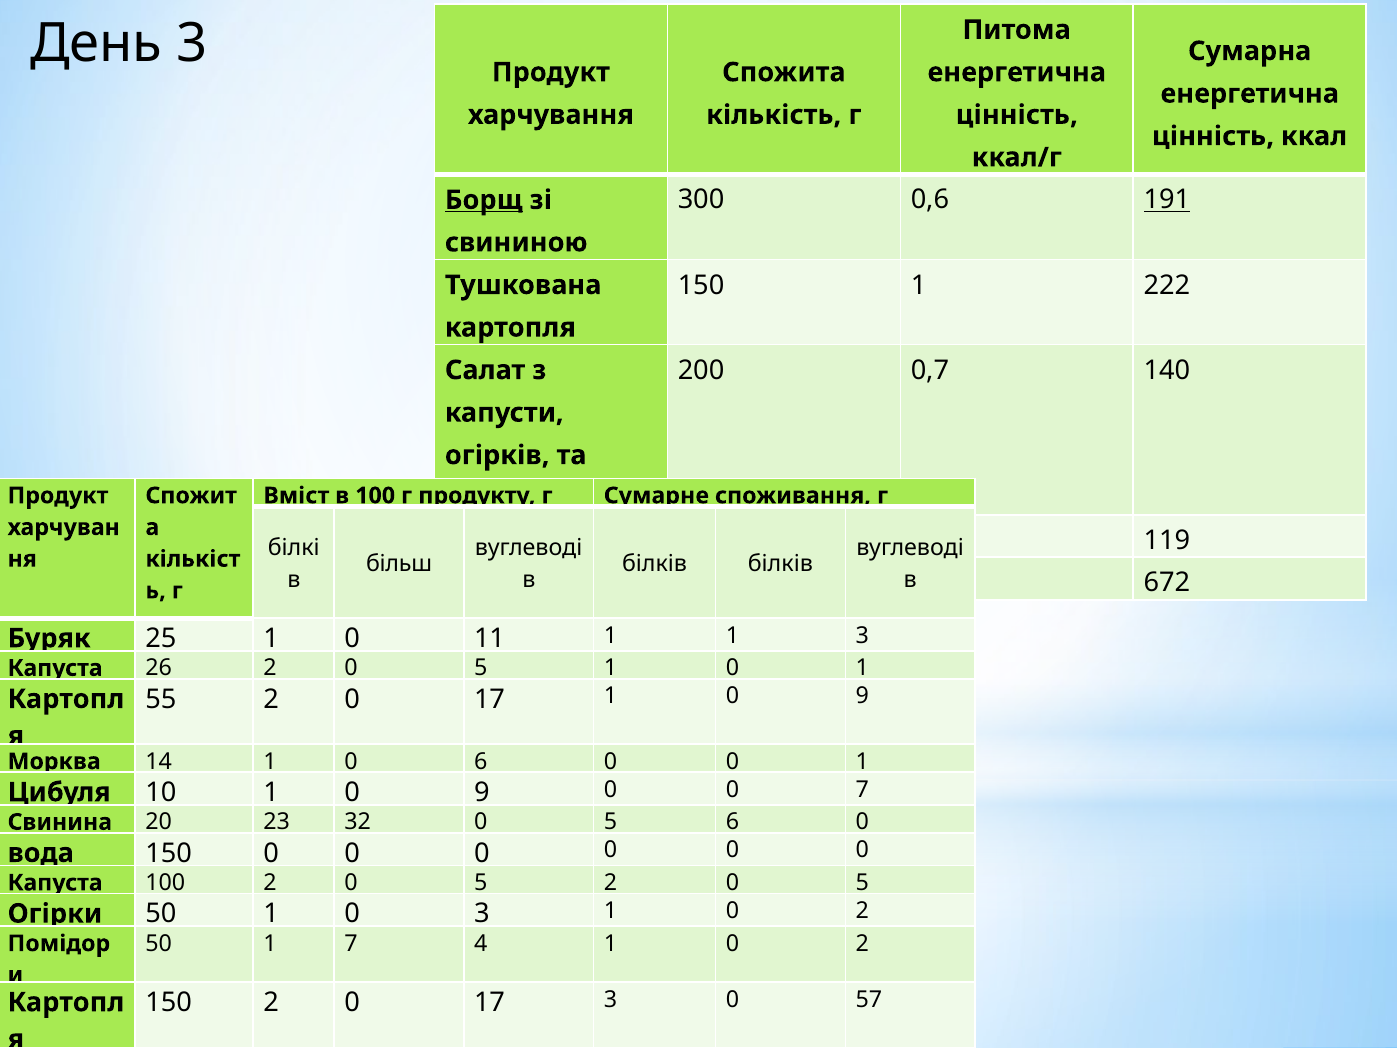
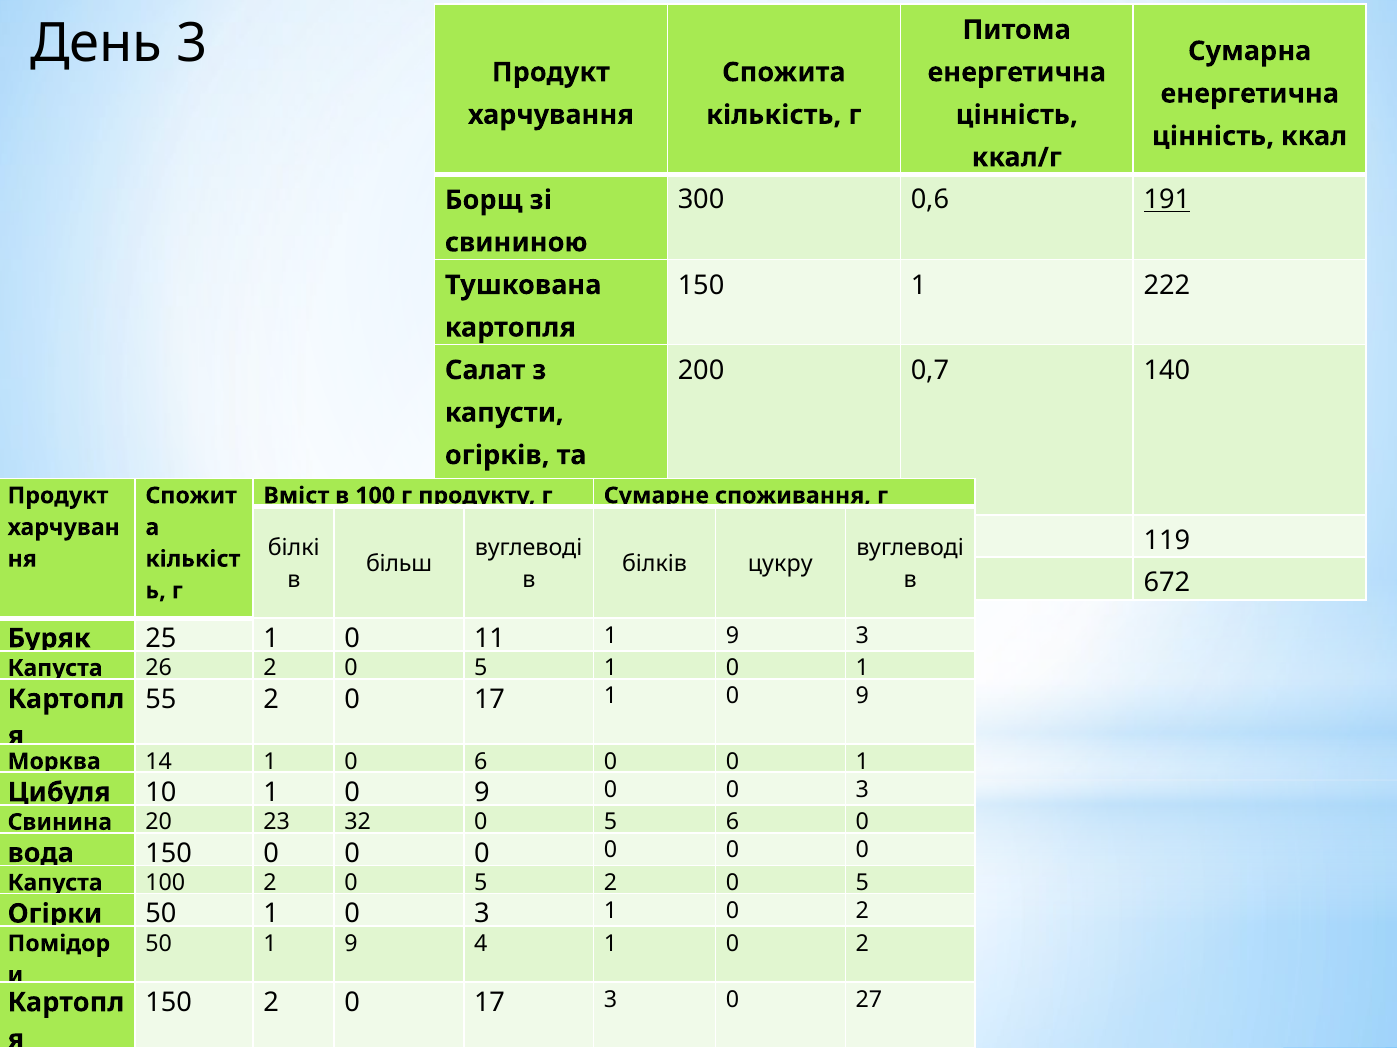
Борщ underline: present -> none (484, 200)
білків білків: білків -> цукру (780, 564)
1: 1 -> 9 (732, 635)
0 0 7: 7 -> 3 (862, 789)
50 1 7: 7 -> 9 (351, 943)
57: 57 -> 27 (869, 999)
